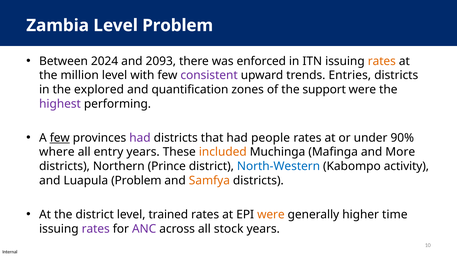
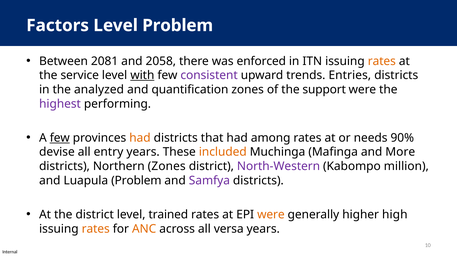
Zambia: Zambia -> Factors (58, 25)
2024: 2024 -> 2081 (105, 61)
2093: 2093 -> 2058 (161, 61)
million: million -> service (80, 75)
with underline: none -> present (142, 75)
explored: explored -> analyzed (99, 90)
had colour: purple -> orange (140, 138)
people: people -> among (271, 138)
under: under -> needs (371, 138)
where: where -> devise (57, 152)
Northern Prince: Prince -> Zones (167, 166)
North-Western colour: blue -> purple (279, 166)
activity: activity -> million (406, 166)
Samfya colour: orange -> purple (209, 181)
time: time -> high (395, 215)
rates colour: purple -> orange (96, 229)
ANC colour: purple -> orange (144, 229)
stock: stock -> versa (229, 229)
